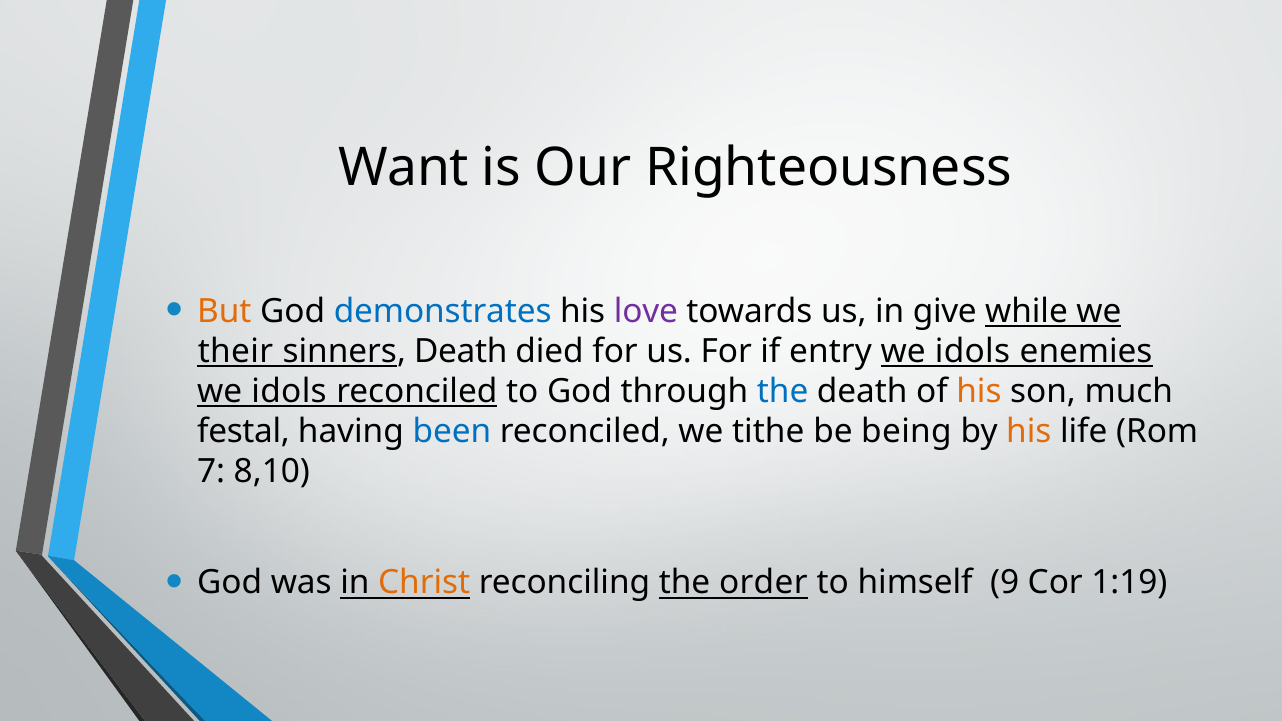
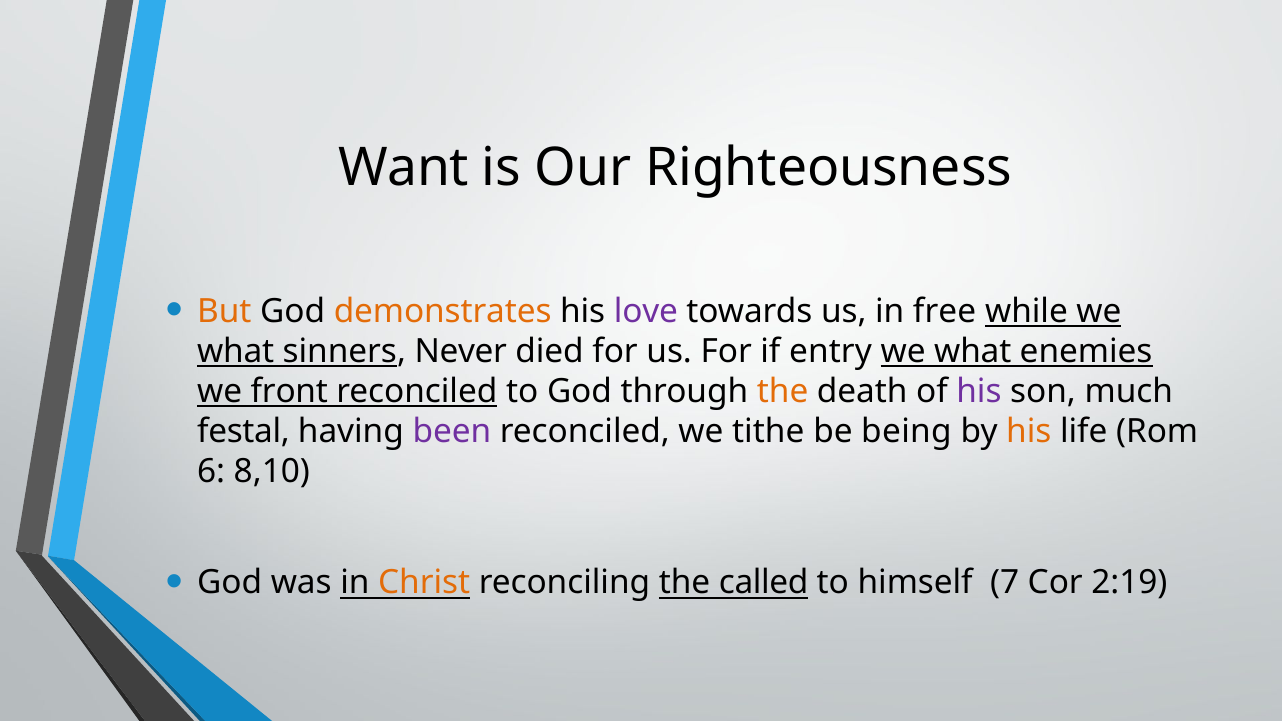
demonstrates colour: blue -> orange (443, 311)
give: give -> free (945, 311)
their: their -> what (236, 351)
sinners Death: Death -> Never (461, 351)
idols: idols -> what (973, 351)
idols: idols -> front (289, 391)
the colour: blue -> orange (783, 391)
his colour: orange -> purple (979, 391)
been colour: blue -> purple (452, 431)
7: 7 -> 6 (211, 471)
order: order -> called (764, 583)
9: 9 -> 7 (1005, 583)
1:19: 1:19 -> 2:19 (1129, 583)
